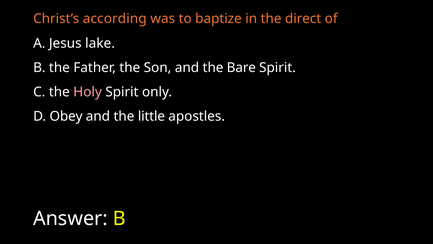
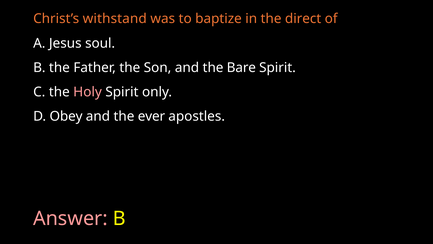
according: according -> withstand (115, 19)
lake: lake -> soul (100, 43)
little: little -> ever (151, 116)
Answer colour: white -> pink (70, 218)
